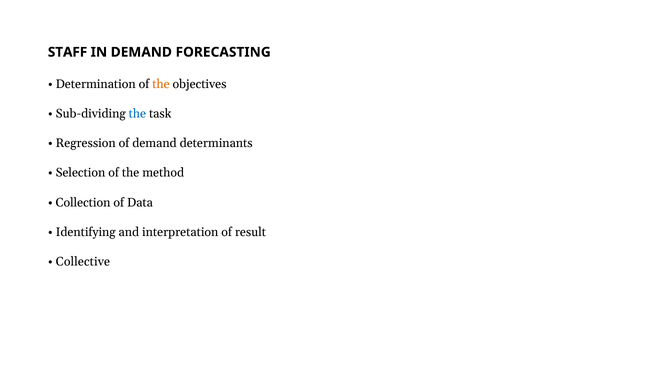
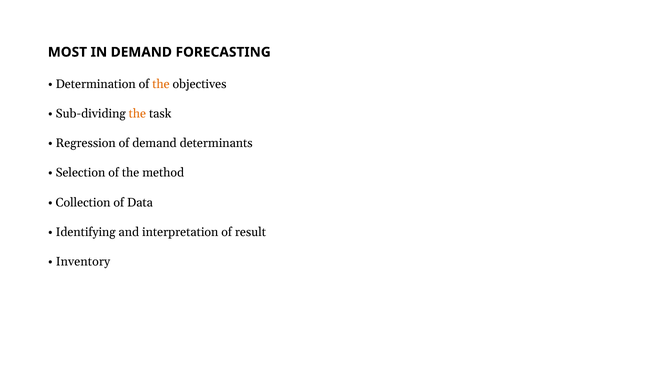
STAFF: STAFF -> MOST (67, 52)
the colour: blue -> orange (137, 114)
Collective: Collective -> Inventory (83, 261)
